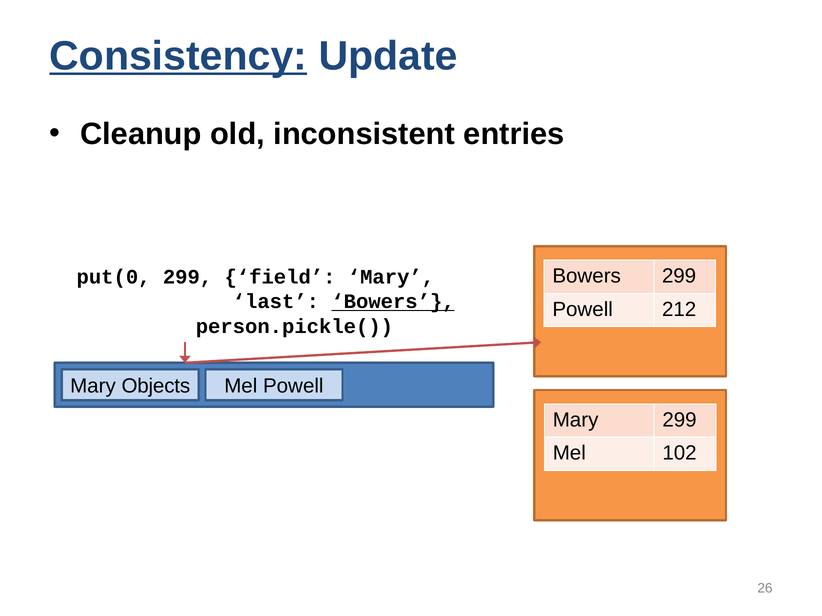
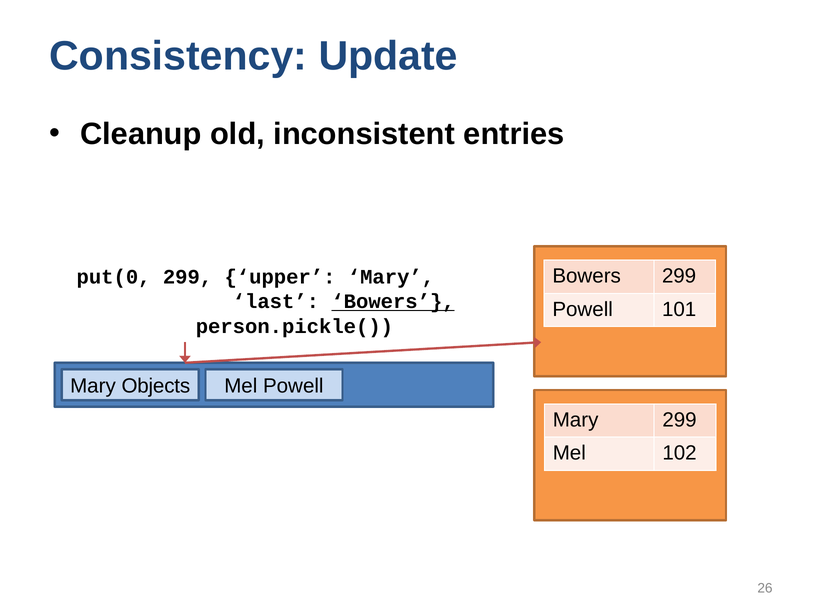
Consistency underline: present -> none (178, 56)
field: field -> upper (280, 277)
212: 212 -> 101 (679, 310)
